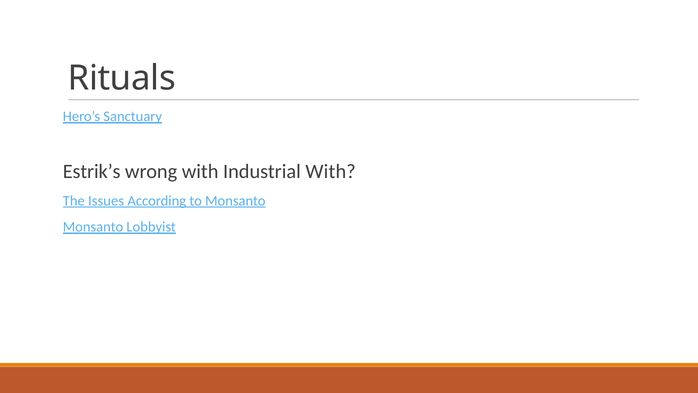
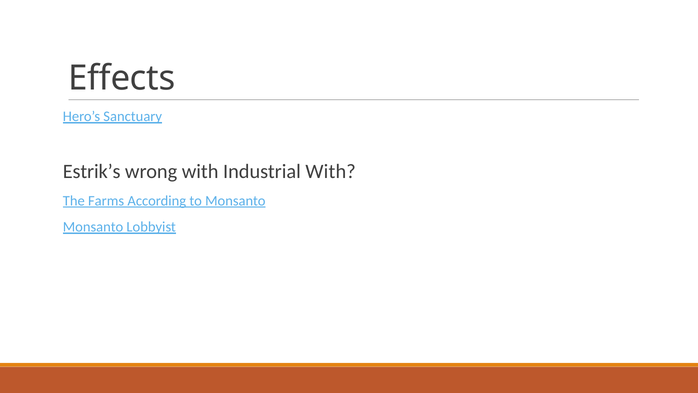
Rituals: Rituals -> Effects (122, 78)
Issues: Issues -> Farms (106, 201)
